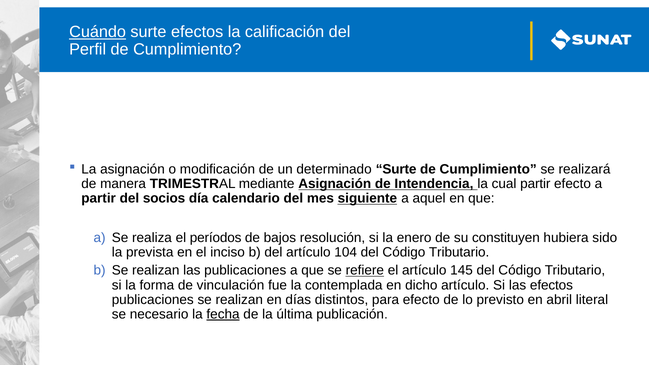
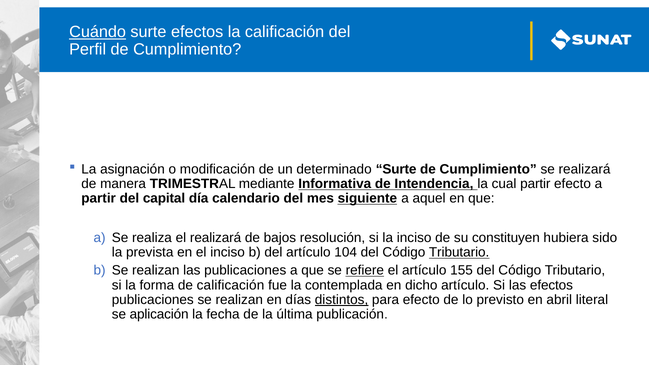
mediante Asignación: Asignación -> Informativa (335, 184)
socios: socios -> capital (164, 198)
el períodos: períodos -> realizará (216, 238)
la enero: enero -> inciso (414, 238)
Tributario underline: none -> present (459, 252)
145: 145 -> 155 (462, 270)
de vinculación: vinculación -> calificación (231, 285)
distintos underline: none -> present (342, 300)
necesario: necesario -> aplicación (159, 314)
fecha underline: present -> none (223, 314)
